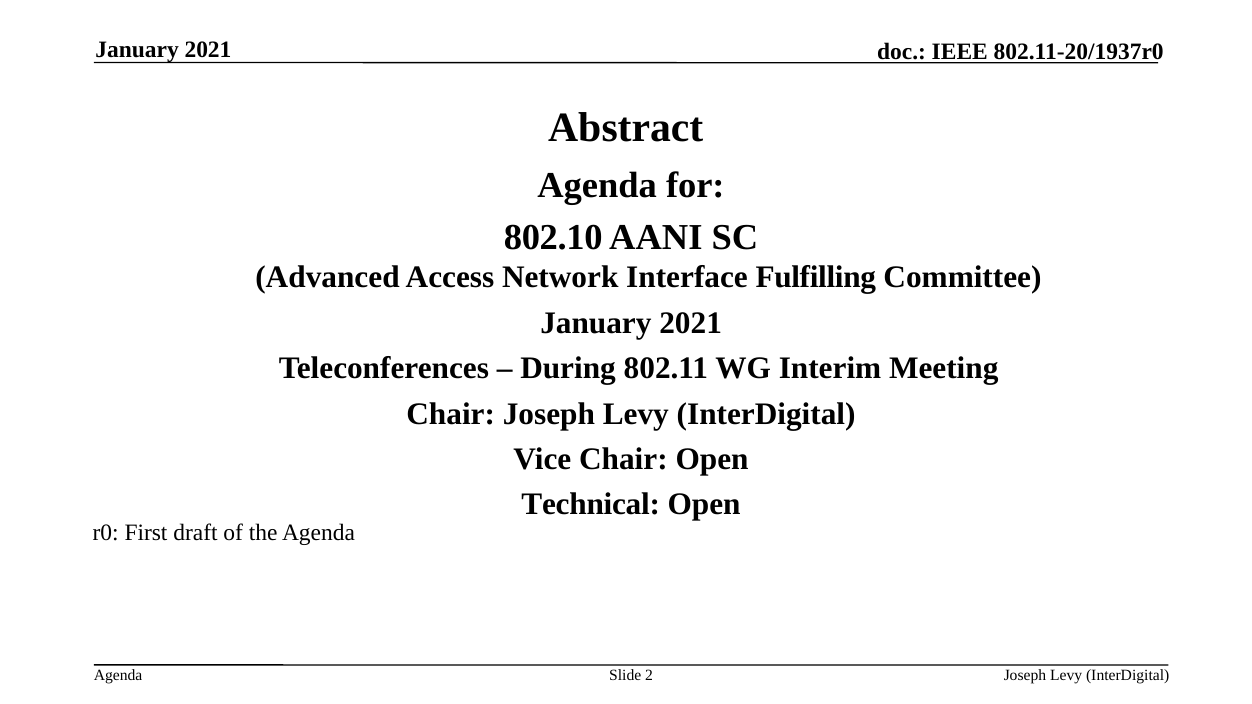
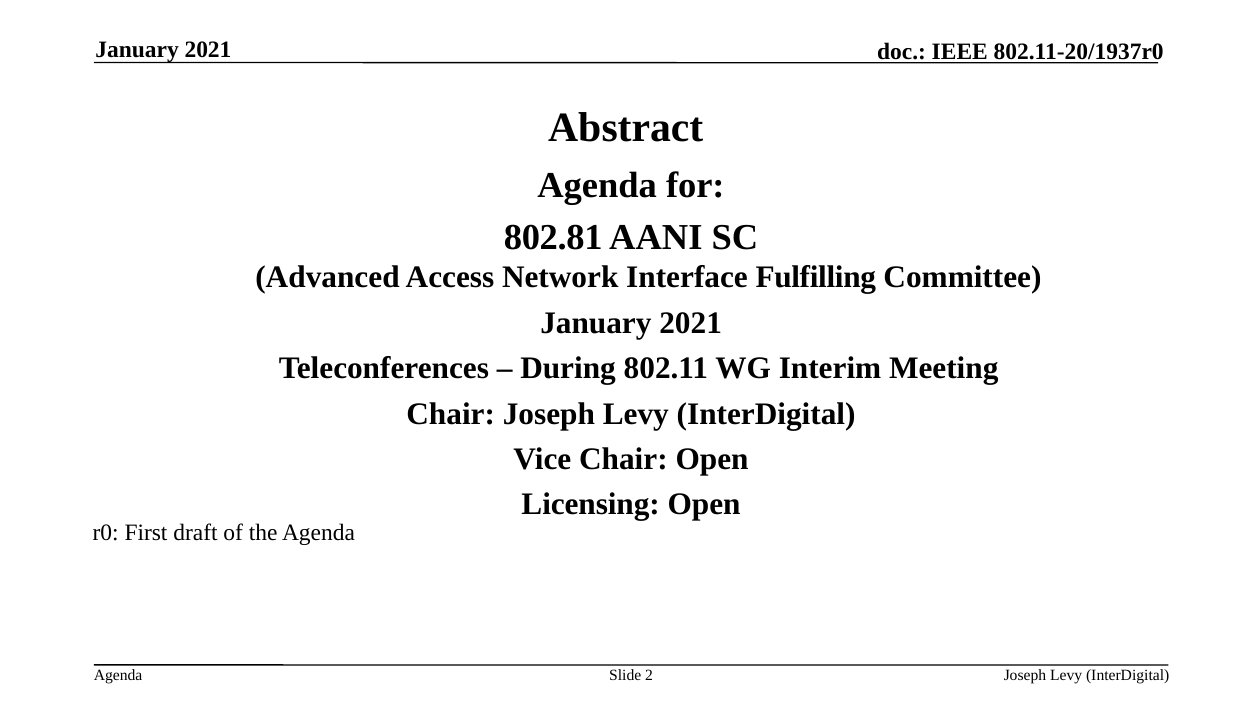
802.10: 802.10 -> 802.81 (553, 237)
Technical: Technical -> Licensing (591, 505)
